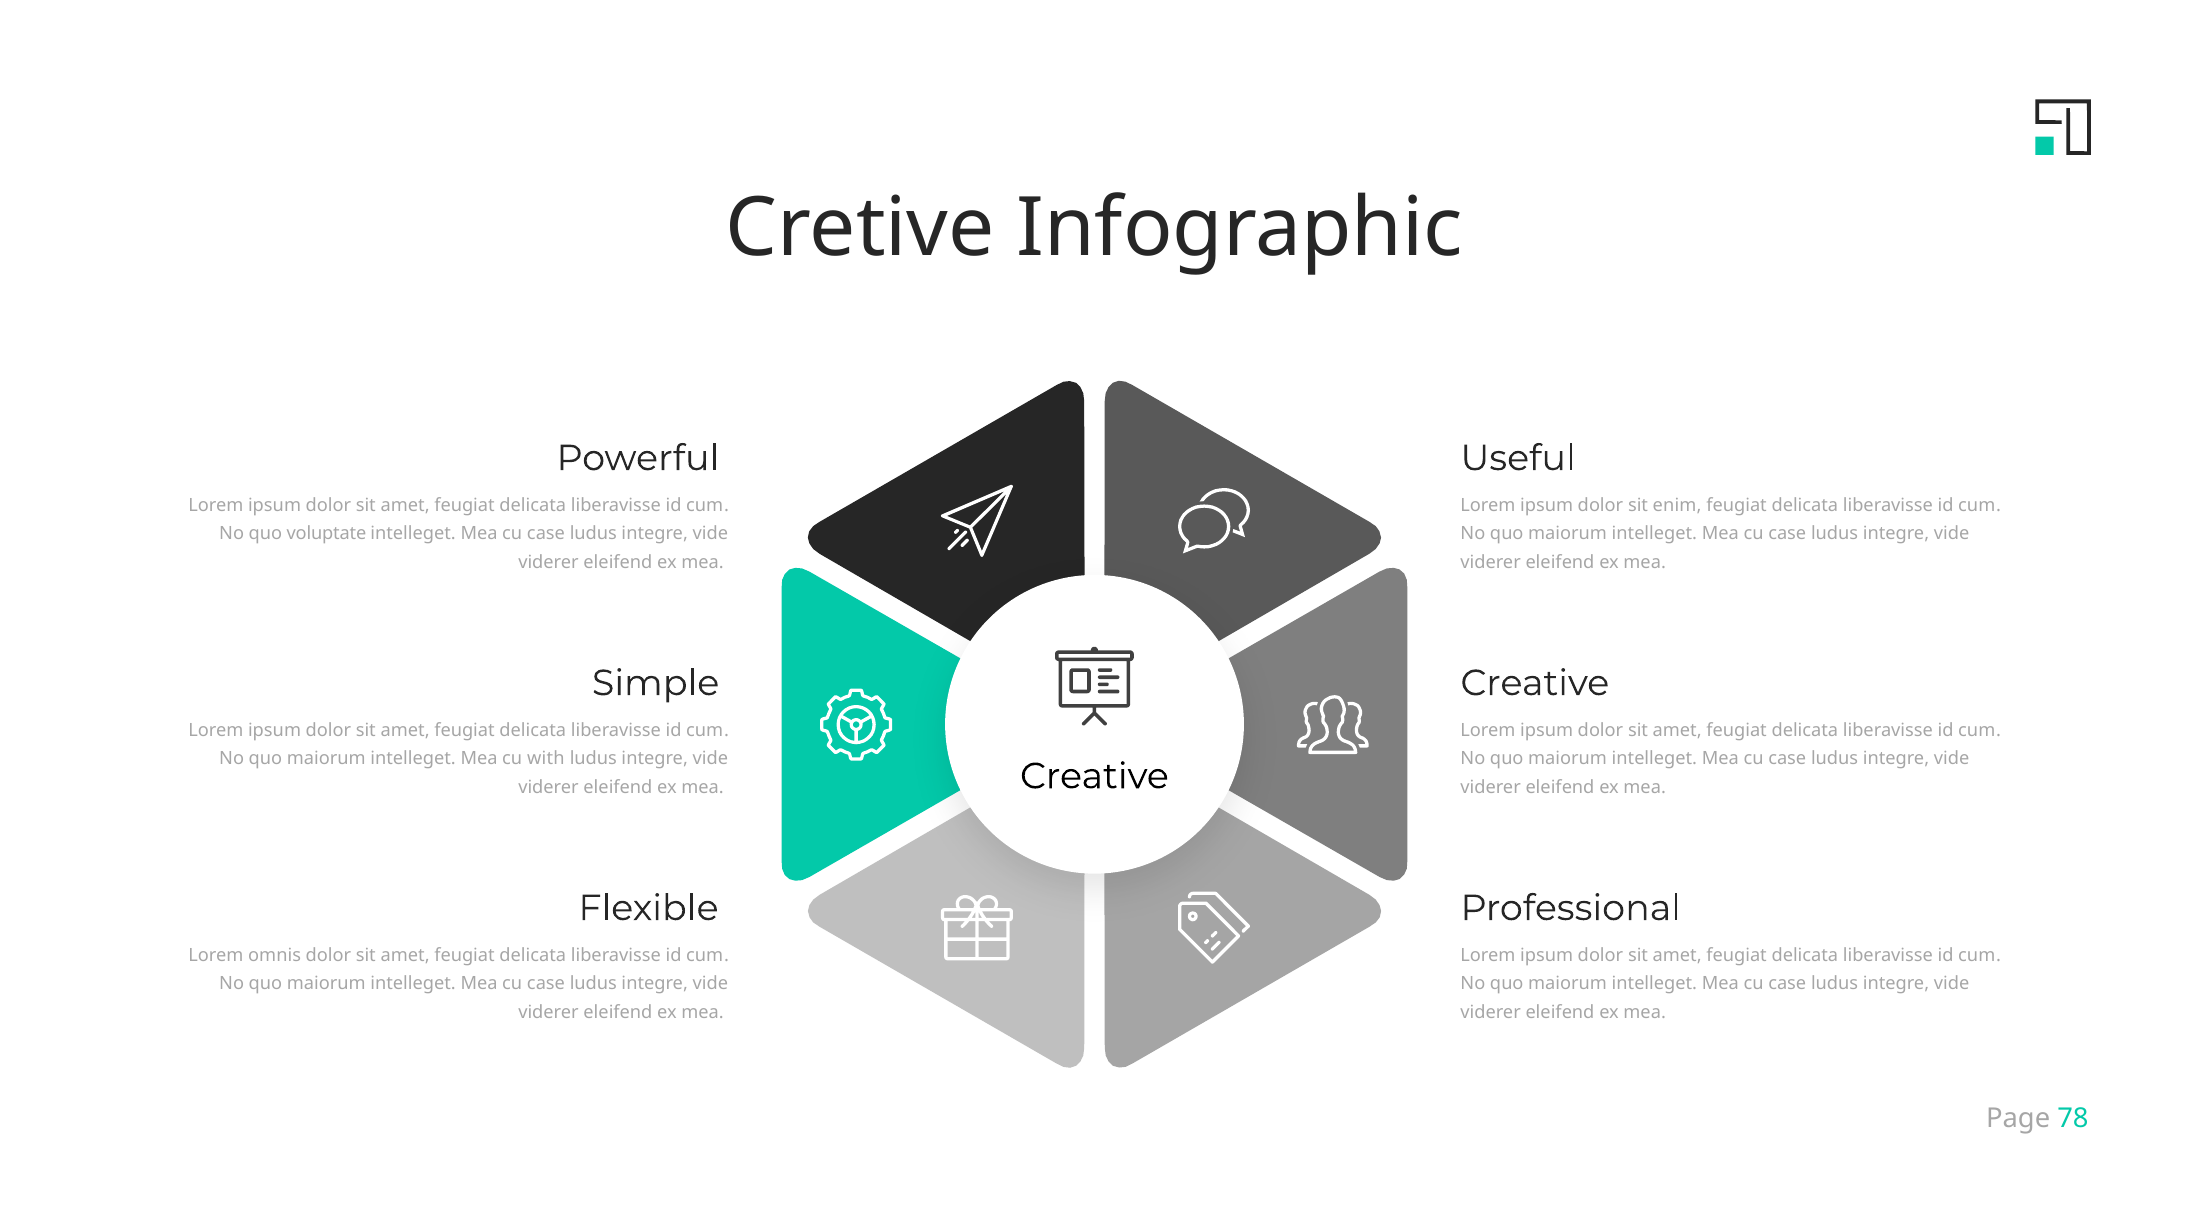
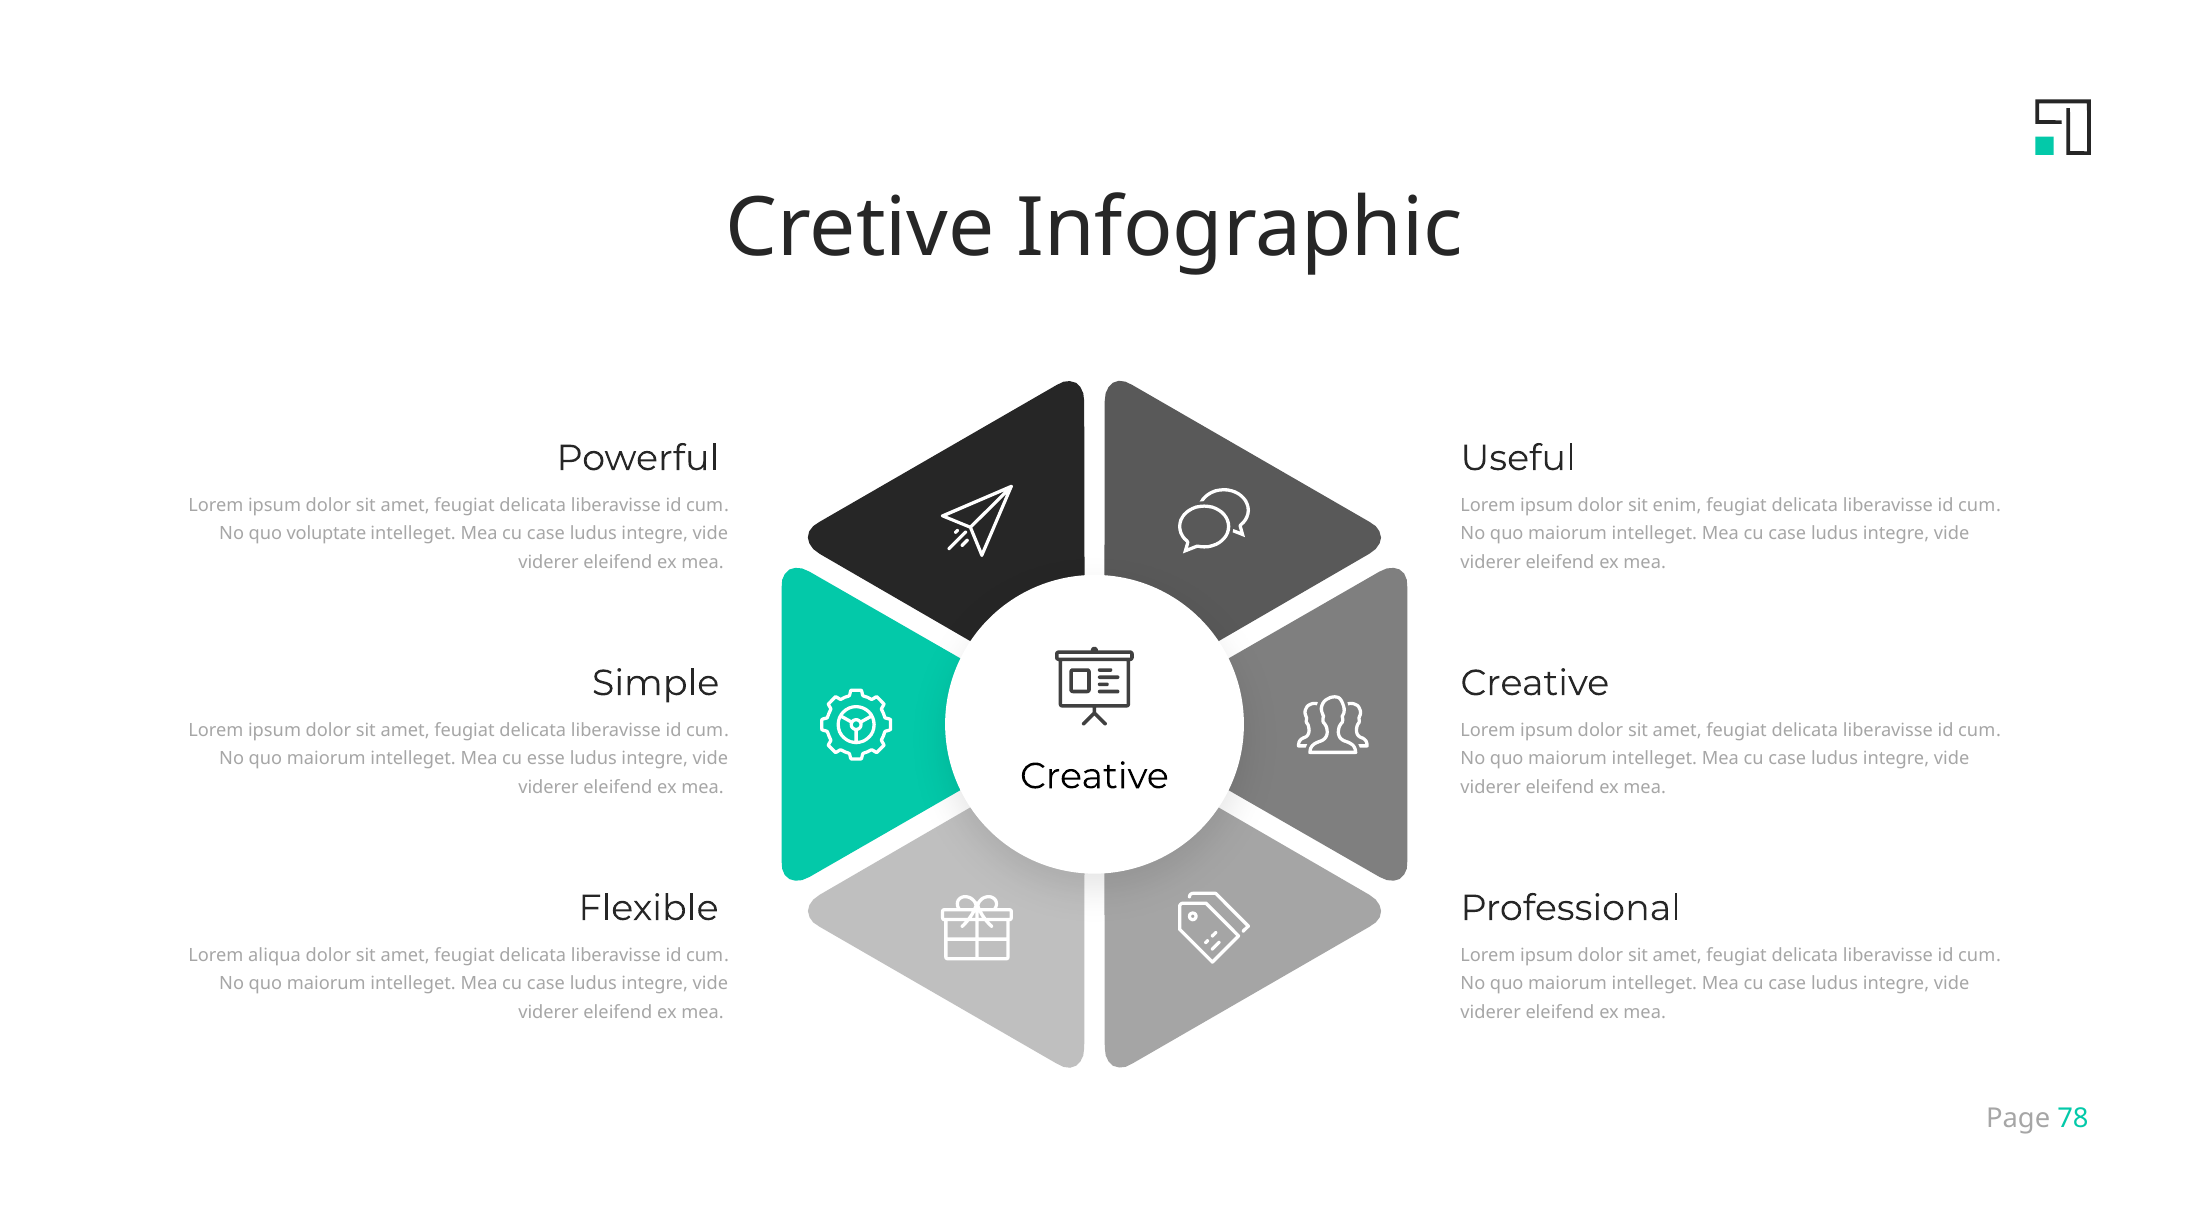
with: with -> esse (546, 759)
omnis: omnis -> aliqua (275, 956)
